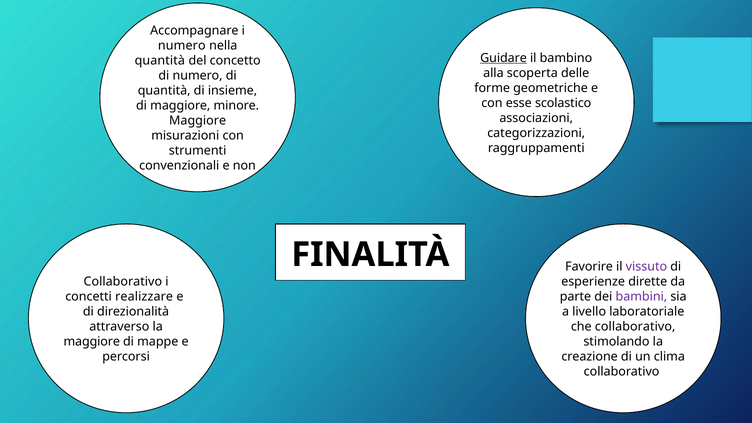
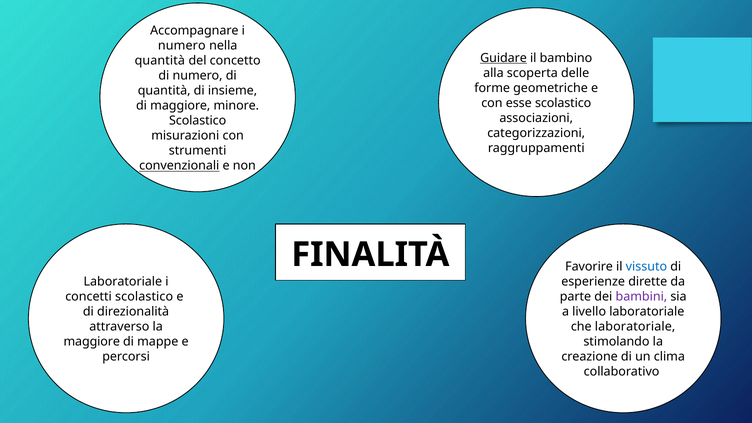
Maggiore: Maggiore -> Scolastico (198, 121)
convenzionali underline: none -> present (179, 166)
vissuto colour: purple -> blue (646, 267)
Collaborativo: Collaborativo -> Laboratoriale (123, 282)
concetti realizzare: realizzare -> scolastico (144, 297)
che collaborativo: collaborativo -> laboratoriale (635, 327)
